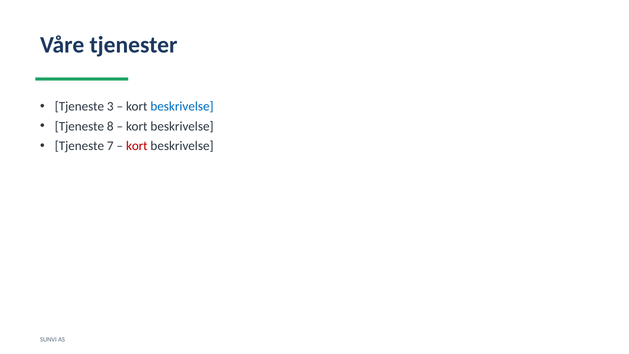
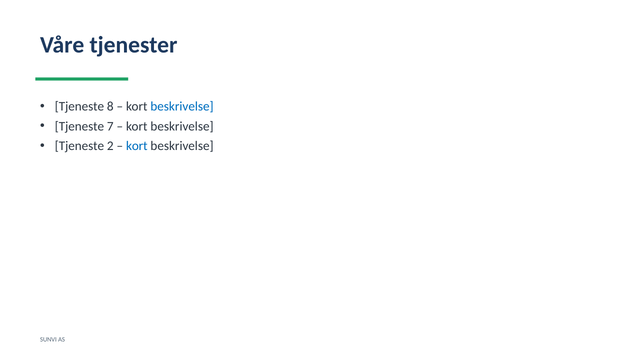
3: 3 -> 8 (110, 107)
8: 8 -> 7 (110, 126)
7: 7 -> 2 (110, 146)
kort colour: red -> blue (137, 146)
